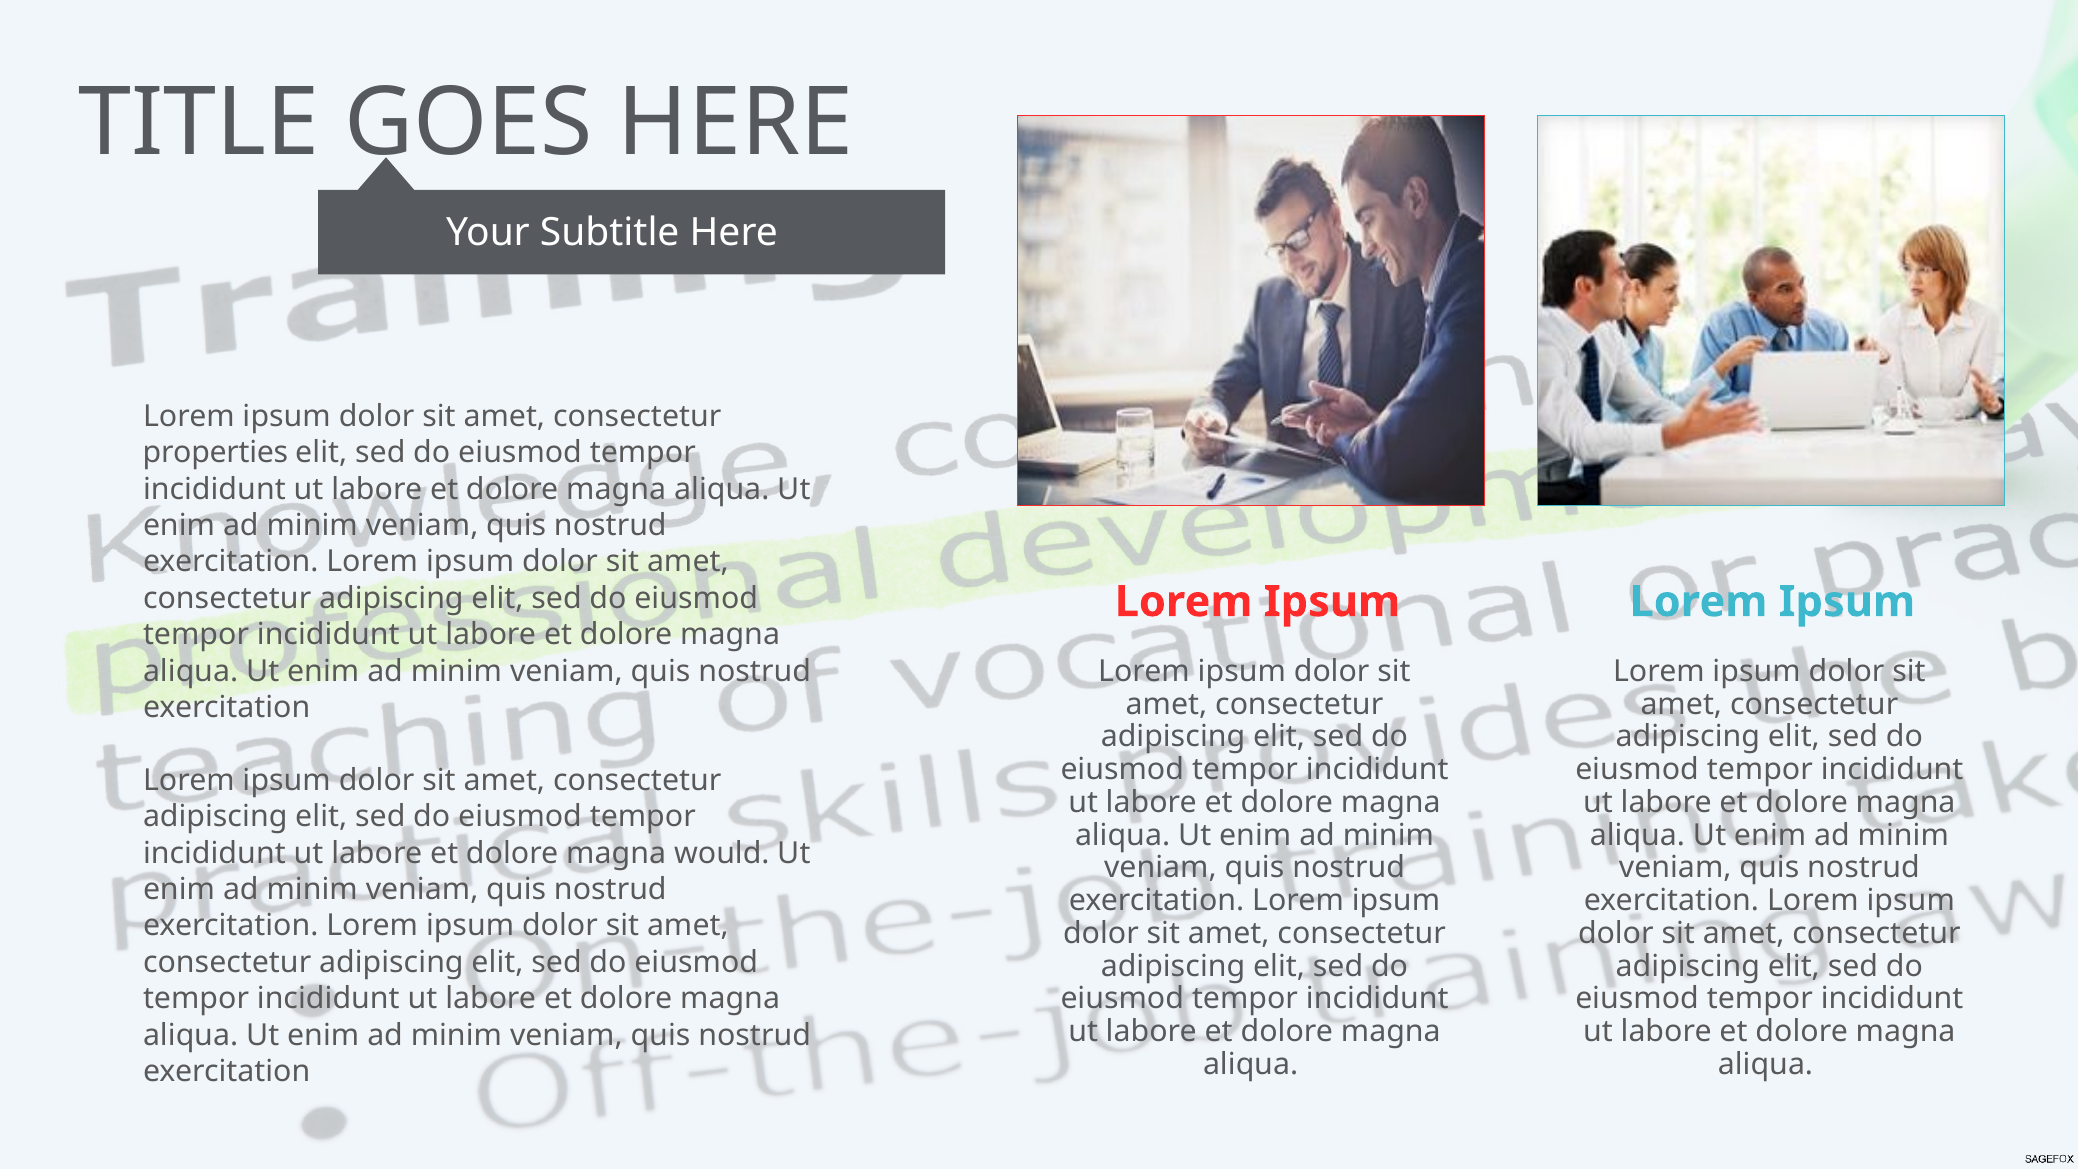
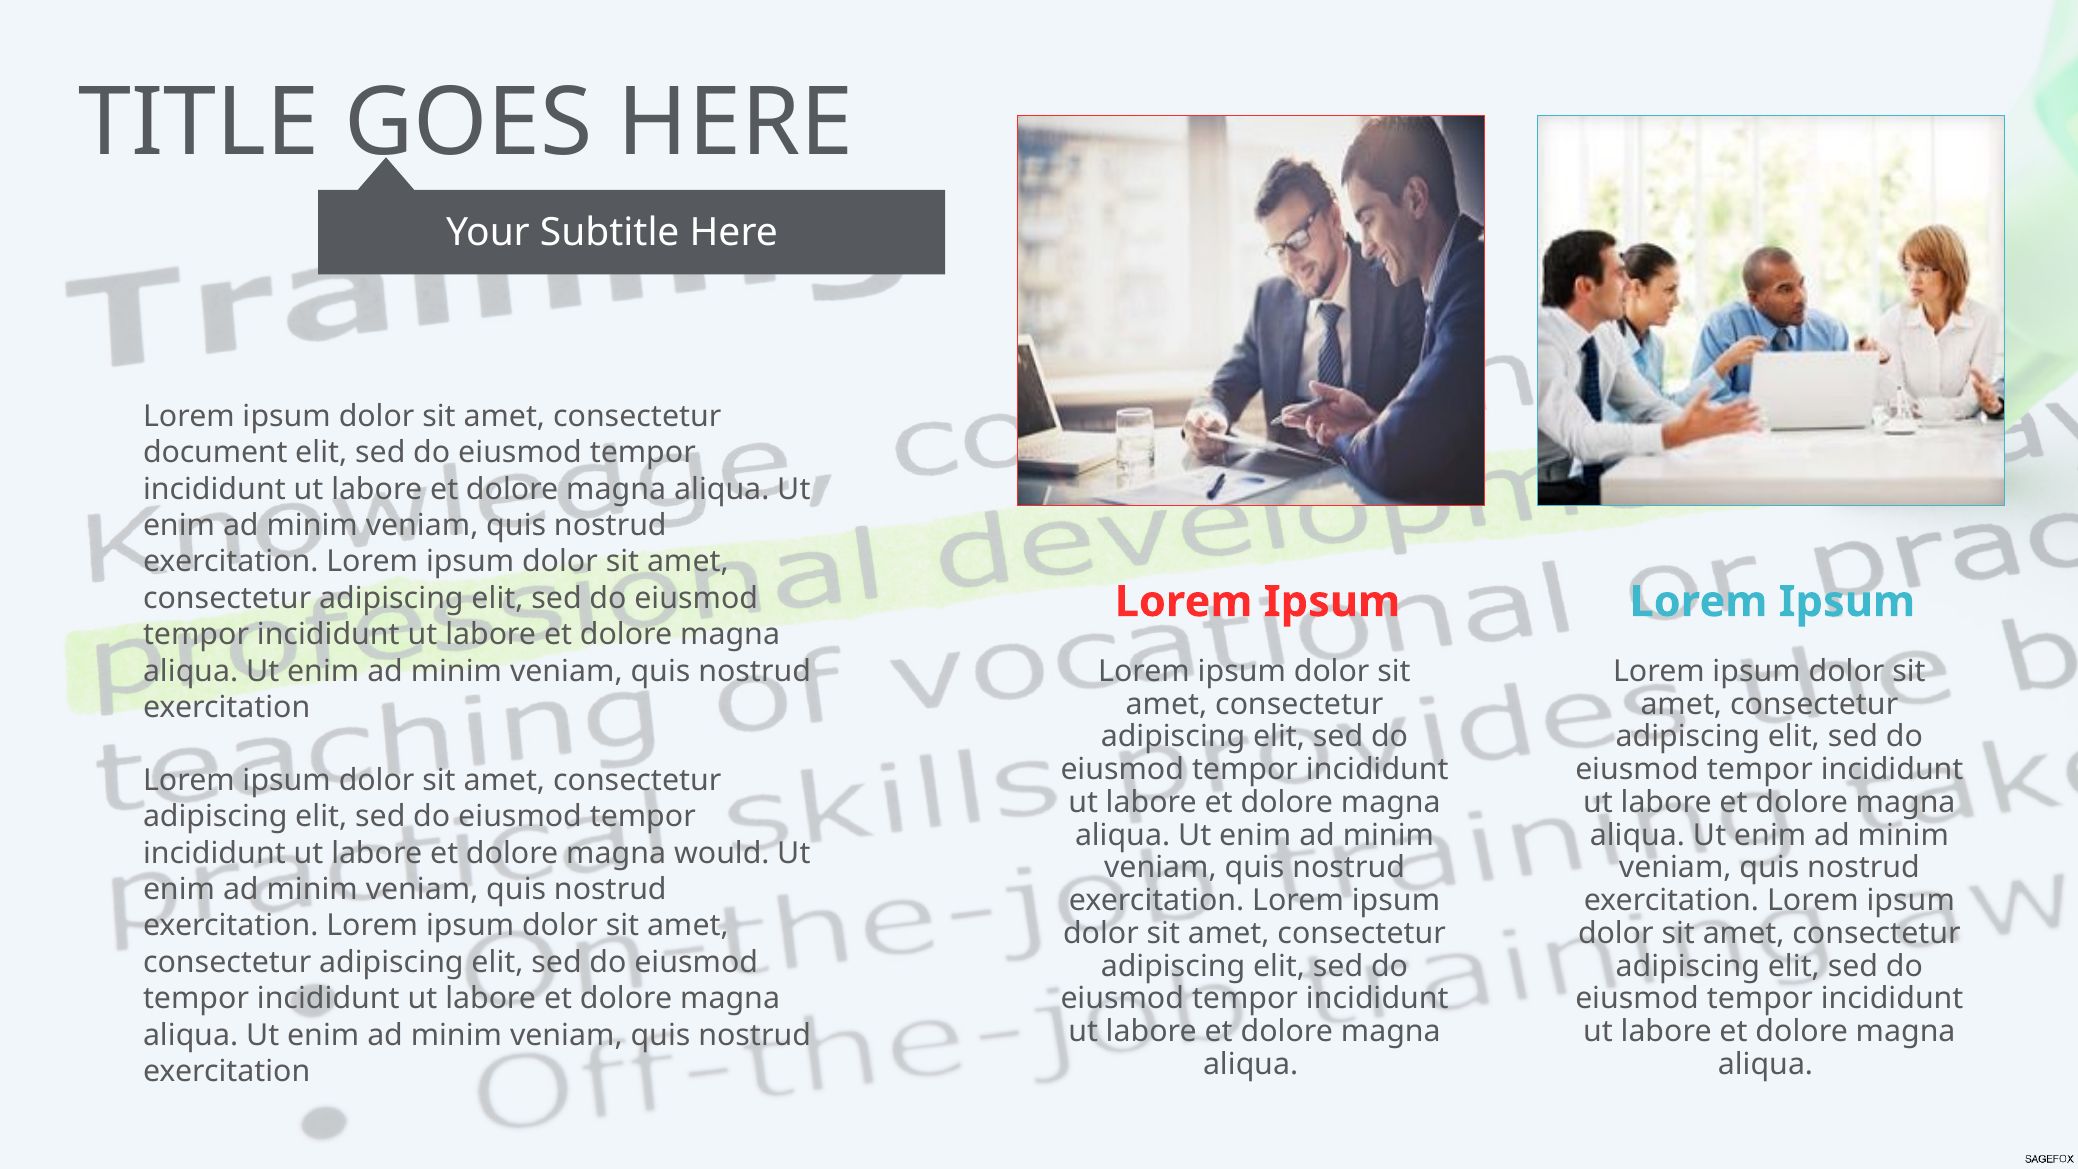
properties: properties -> document (215, 453)
